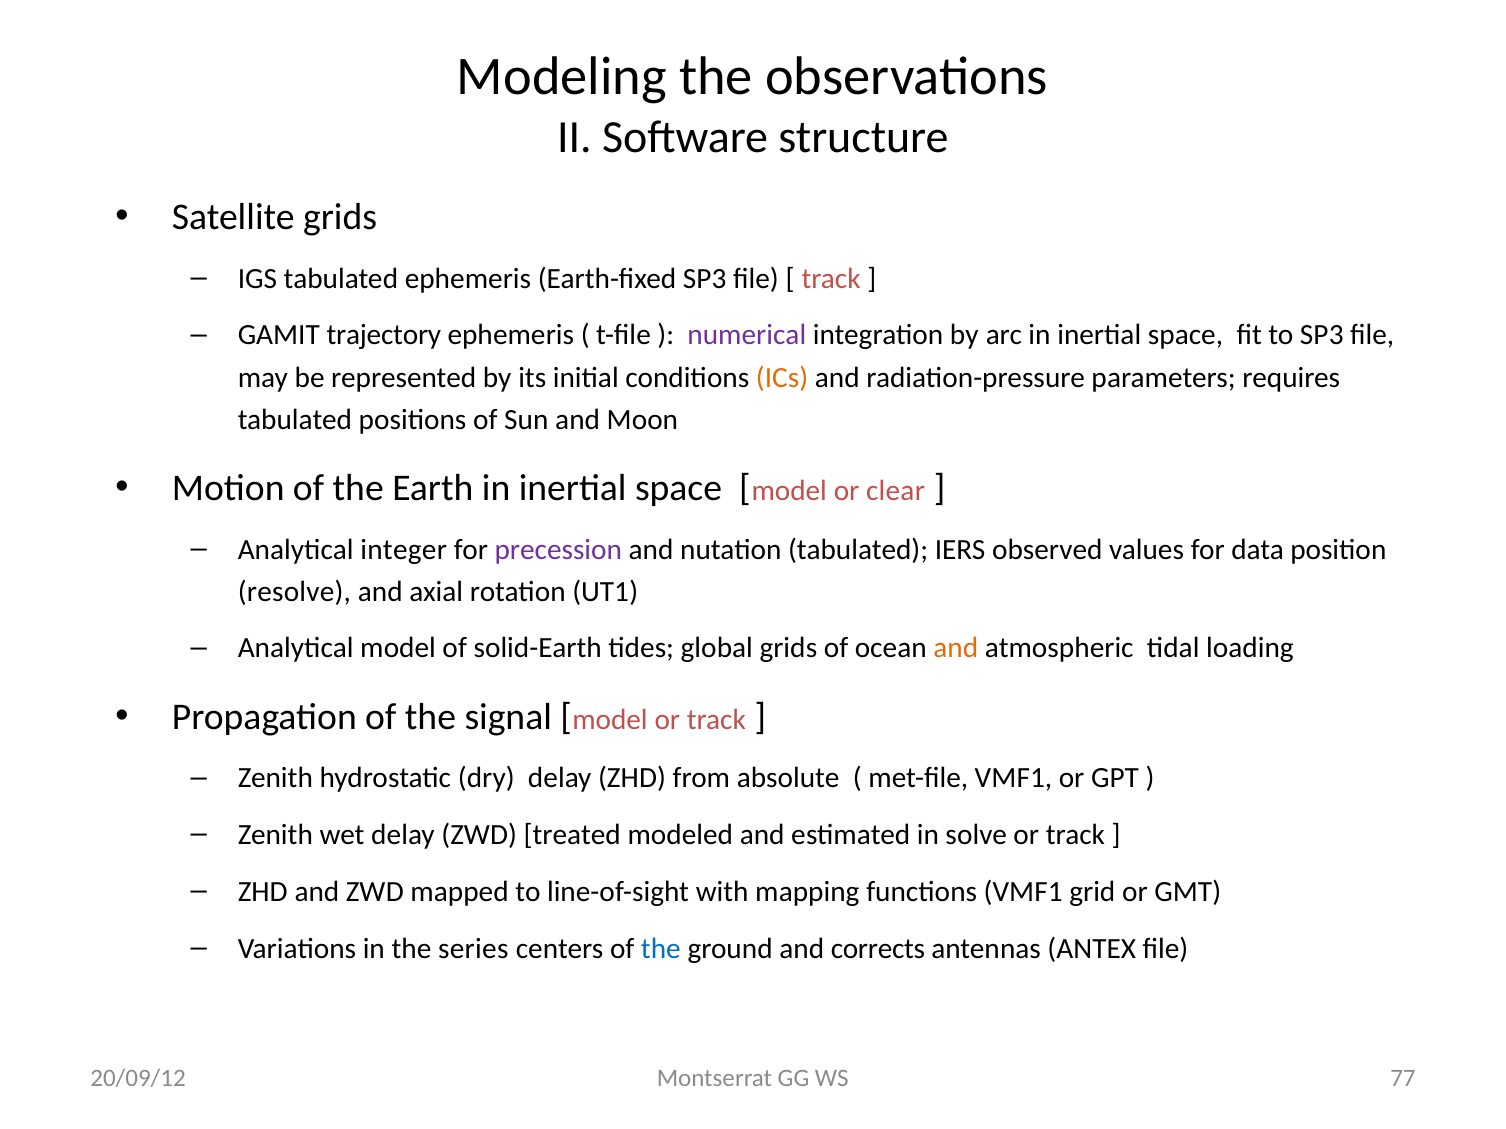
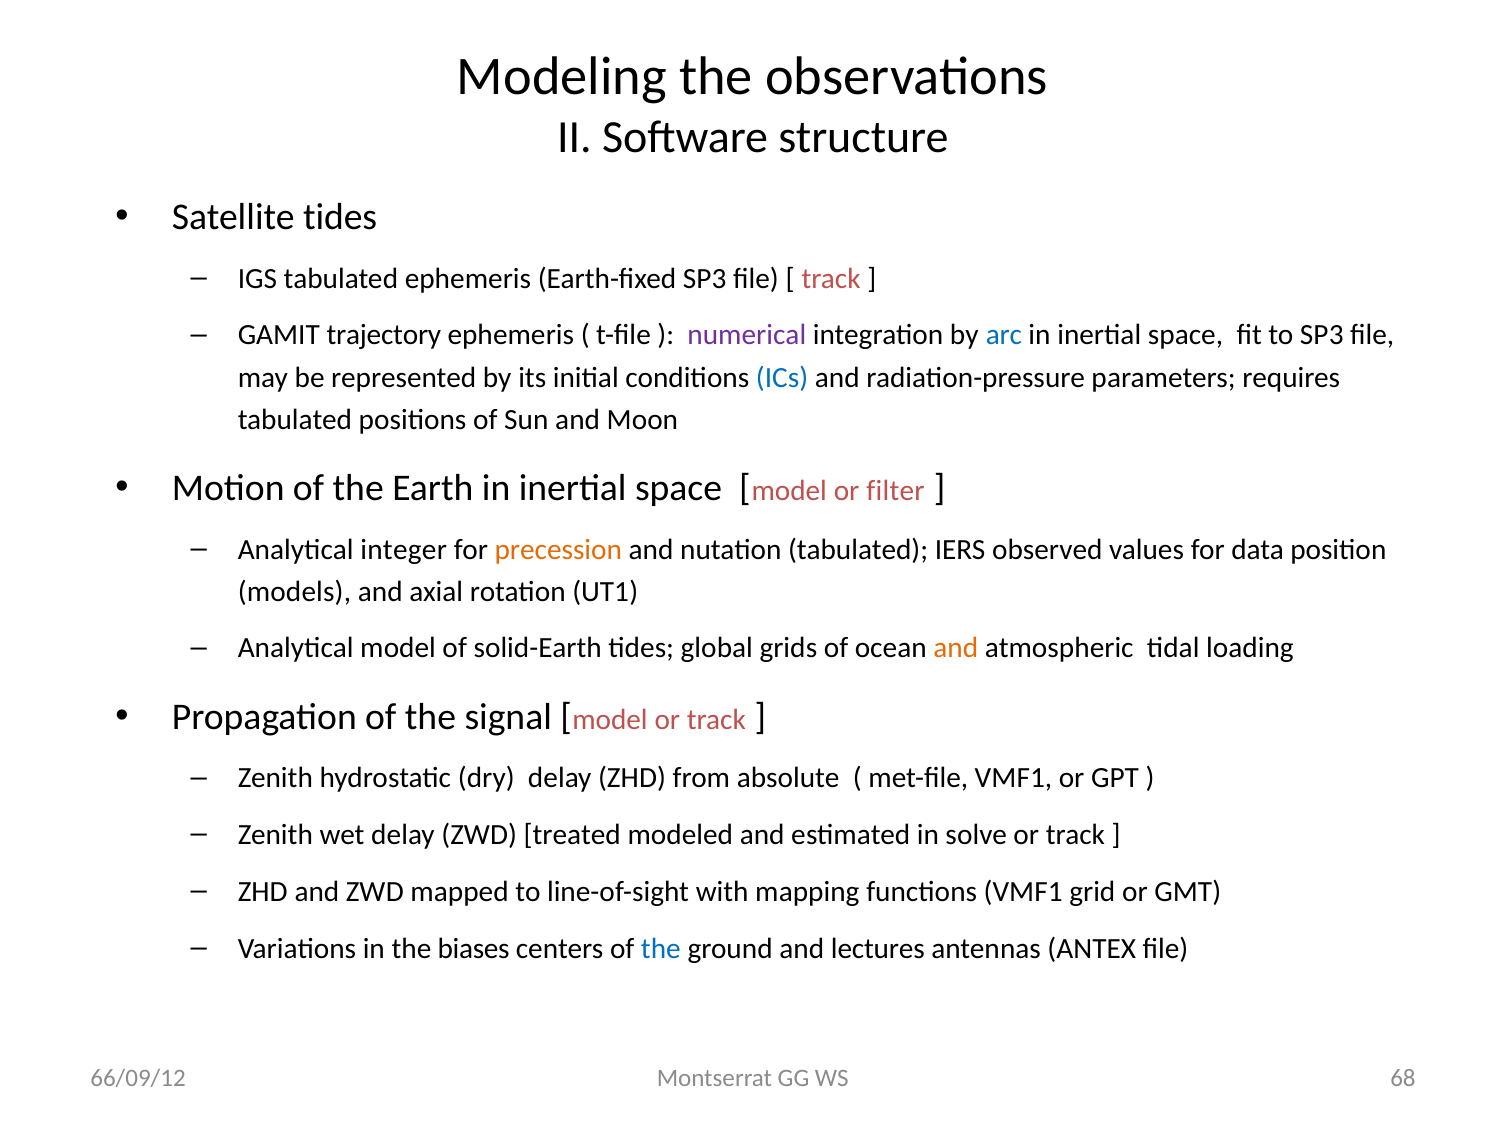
Satellite grids: grids -> tides (340, 217)
arc colour: black -> blue (1004, 335)
ICs colour: orange -> blue (782, 378)
clear: clear -> filter (895, 491)
precession colour: purple -> orange (558, 550)
resolve: resolve -> models (294, 592)
series: series -> biases (474, 949)
corrects: corrects -> lectures (878, 949)
77: 77 -> 68 (1403, 1078)
20/09/12: 20/09/12 -> 66/09/12 (138, 1079)
